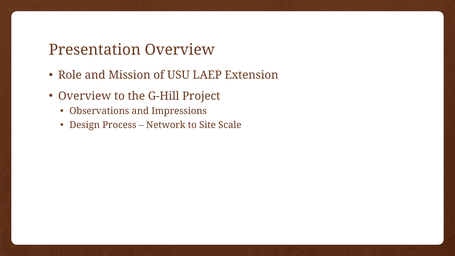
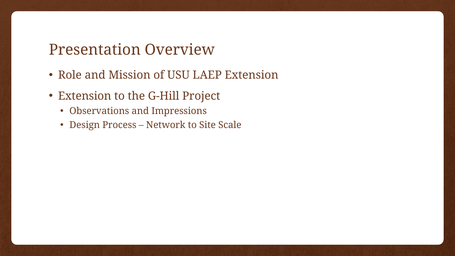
Overview: Overview -> Extension (85, 96)
